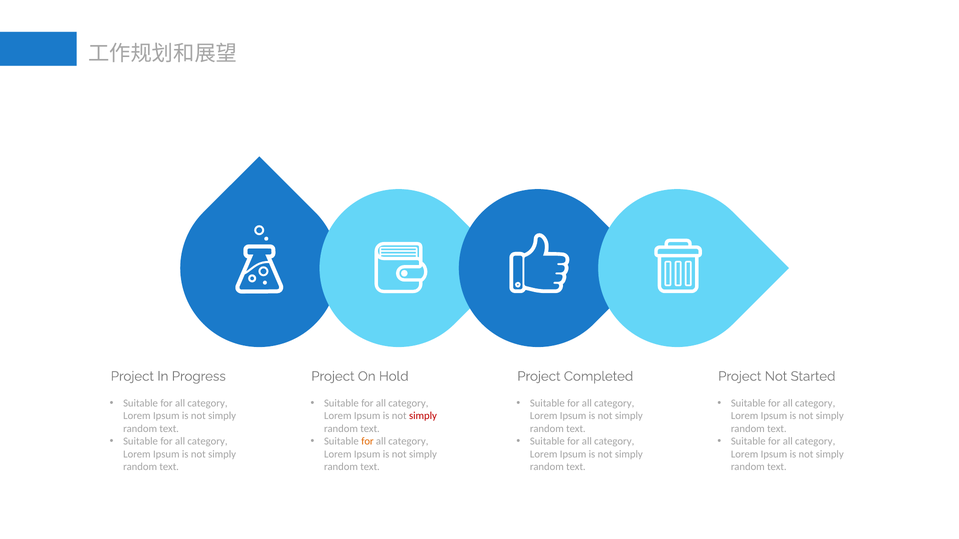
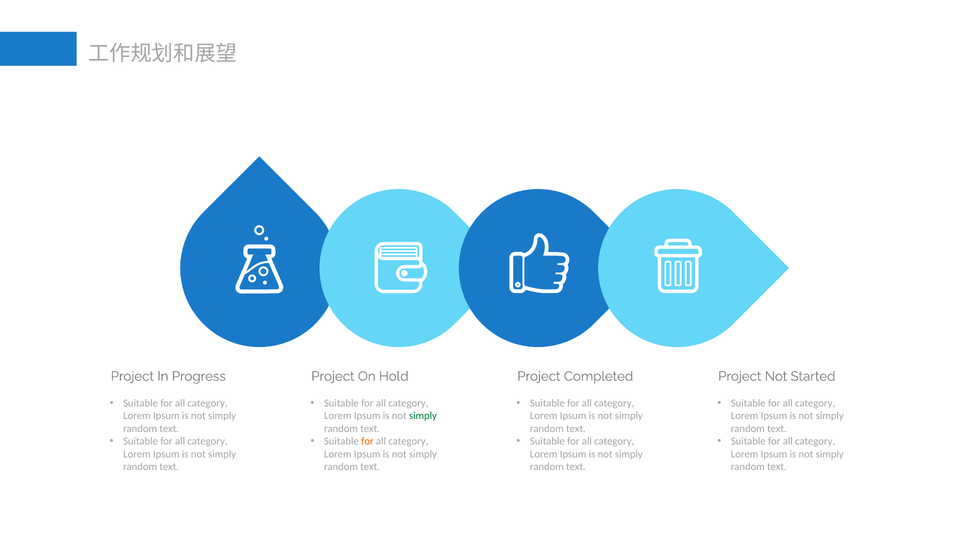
simply colour: red -> green (423, 416)
